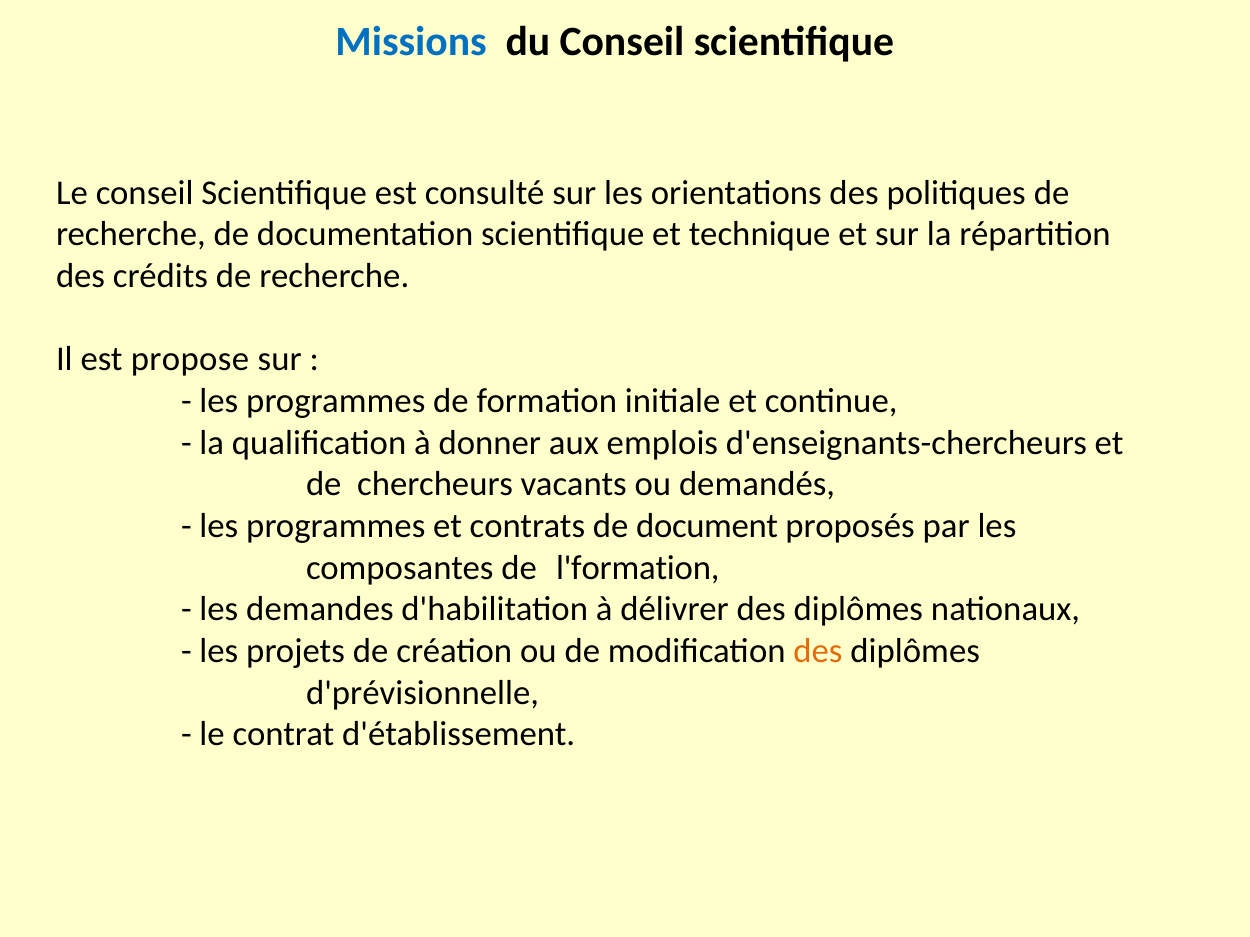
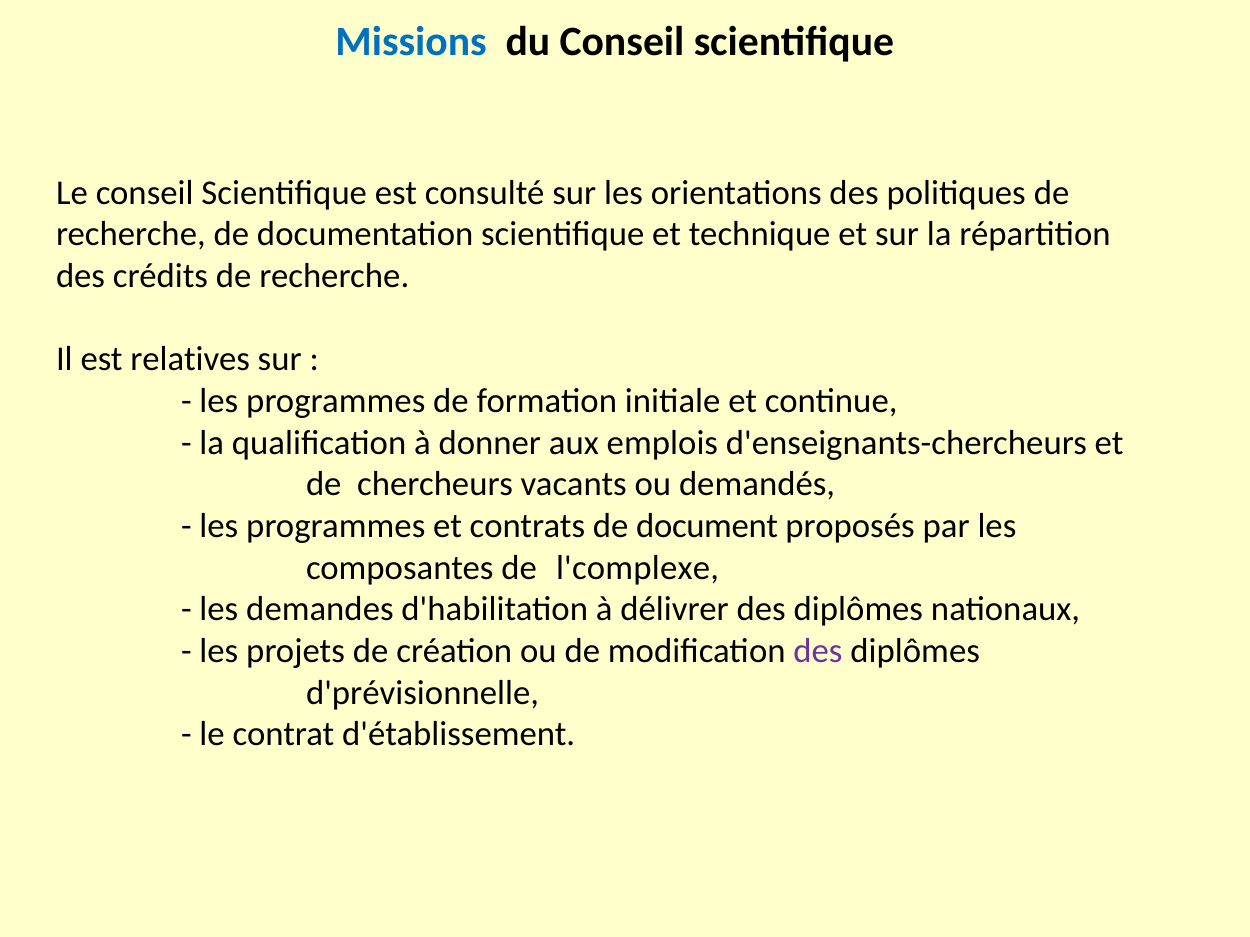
propose: propose -> relatives (190, 360)
l'formation: l'formation -> l'complexe (638, 568)
des colour: orange -> purple (818, 651)
